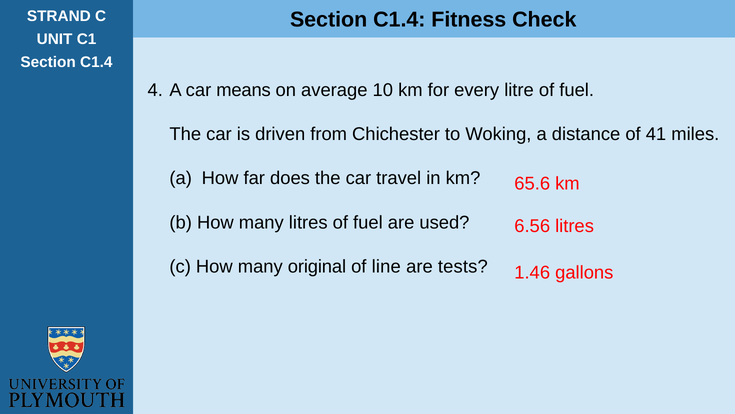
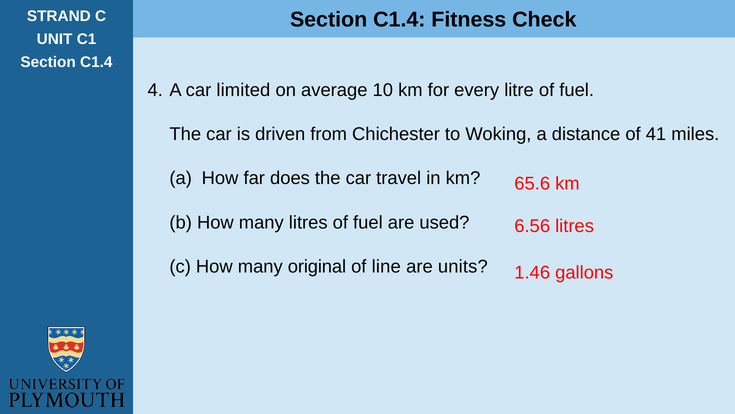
means: means -> limited (243, 90)
tests: tests -> units (463, 266)
